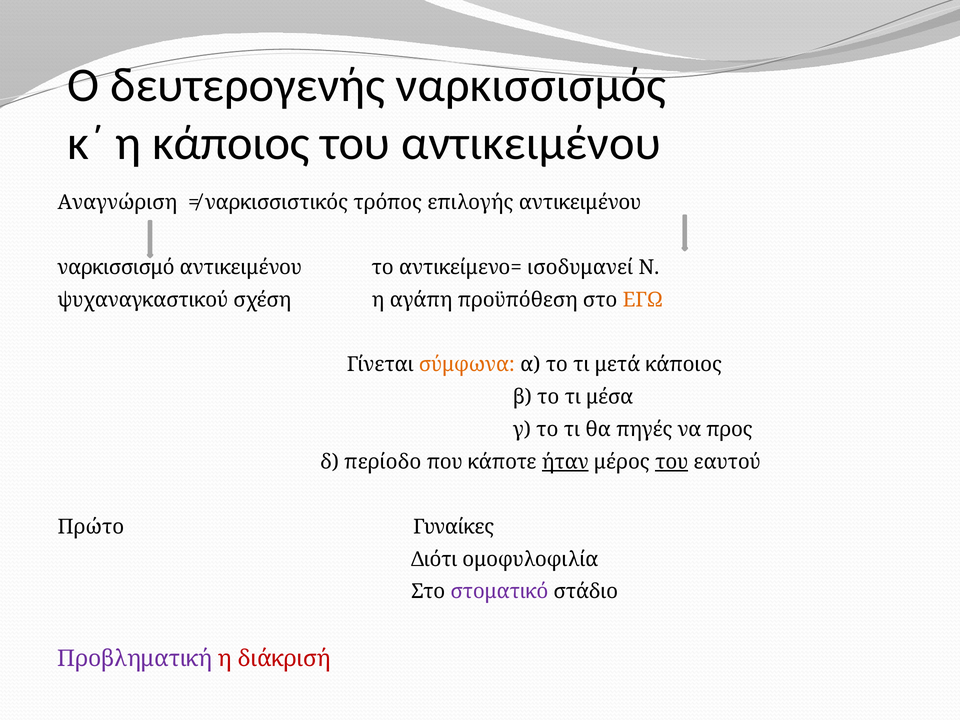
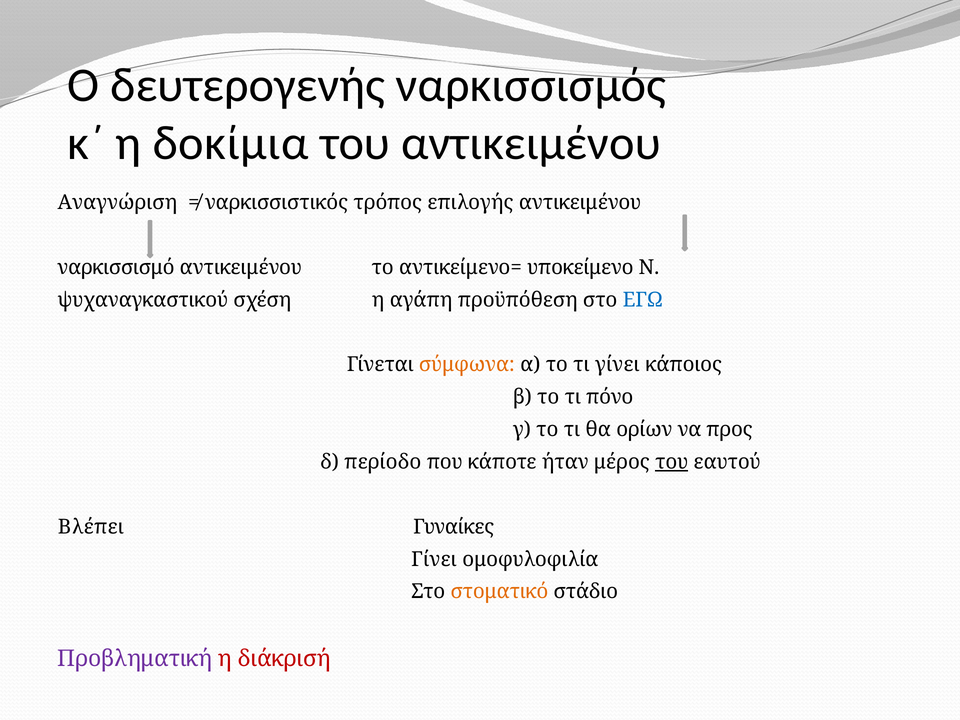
η κάποιος: κάποιος -> δοκίμια (231, 143)
ισοδυμανεί: ισοδυμανεί -> υποκείμενο (580, 267)
ΕΓΩ colour: orange -> blue (643, 300)
τι μετά: μετά -> γίνει (617, 365)
μέσα: μέσα -> πόνο (610, 397)
πηγές: πηγές -> ορίων (644, 429)
ήταν underline: present -> none (565, 462)
Πρώτο: Πρώτο -> Βλέπει (91, 527)
Διότι: Διότι -> Γίνει (434, 559)
στοματικό colour: purple -> orange (499, 592)
